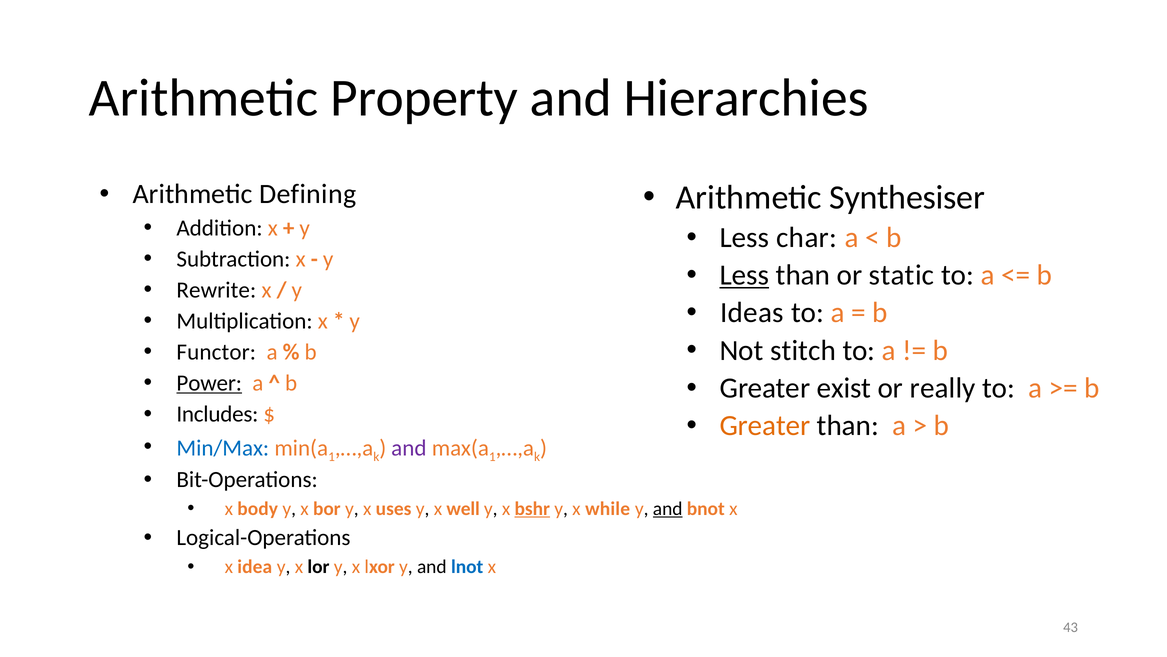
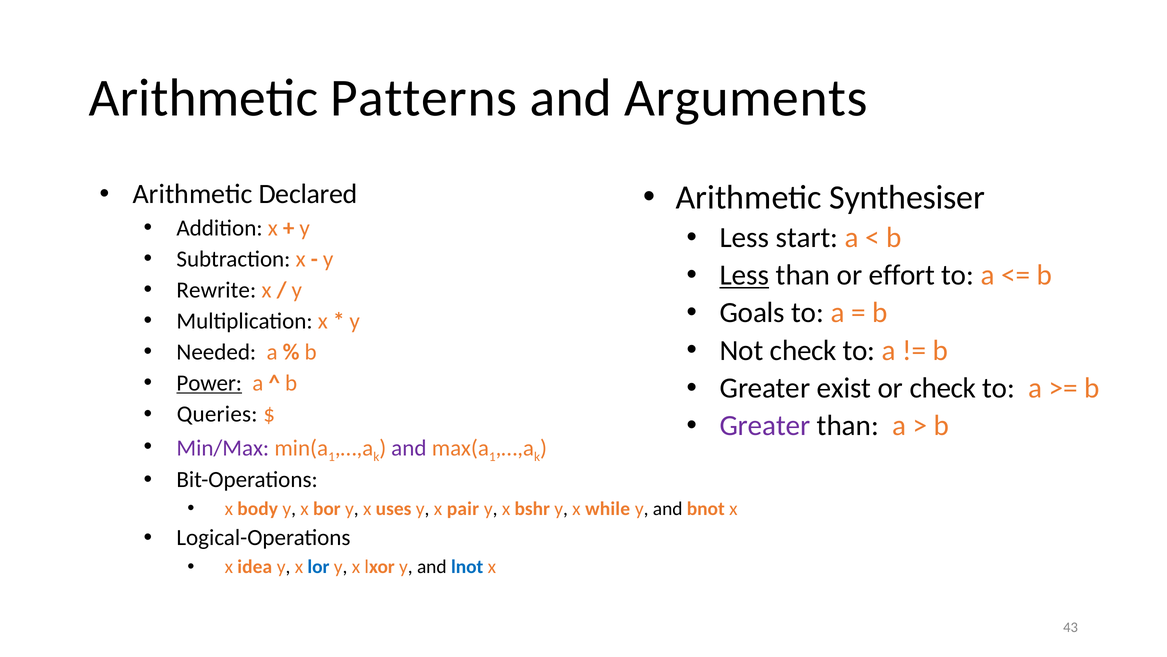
Property: Property -> Patterns (424, 98)
Hierarchies: Hierarchies -> Arguments (746, 98)
Defining: Defining -> Declared (308, 194)
char: char -> start (807, 237)
static: static -> effort (902, 275)
Ideas: Ideas -> Goals (752, 313)
Not stitch: stitch -> check (803, 350)
Functor: Functor -> Needed (216, 352)
or really: really -> check (943, 388)
Includes: Includes -> Queries (217, 414)
Greater colour: orange -> purple (765, 425)
Min/Max colour: blue -> purple (223, 448)
well: well -> pair (463, 508)
bshr underline: present -> none (532, 508)
and underline: present -> none (668, 508)
lor colour: black -> blue (318, 566)
